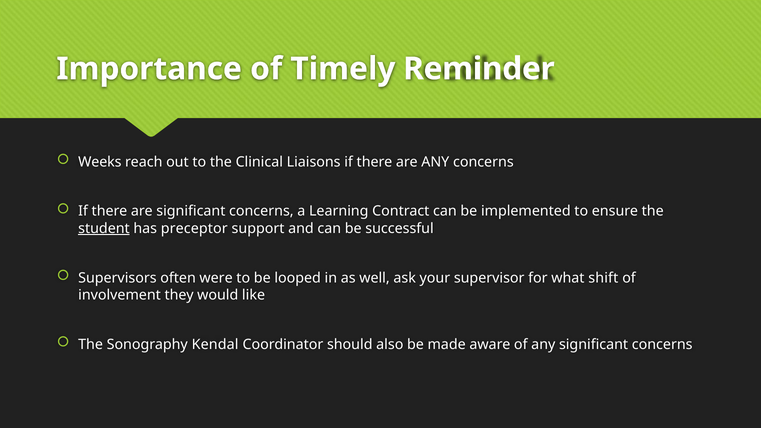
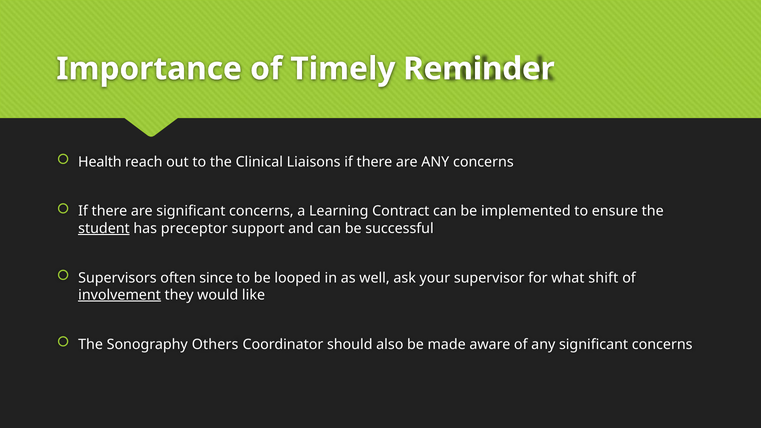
Weeks: Weeks -> Health (100, 162)
were: were -> since (216, 278)
involvement underline: none -> present (120, 295)
Kendal: Kendal -> Others (215, 345)
